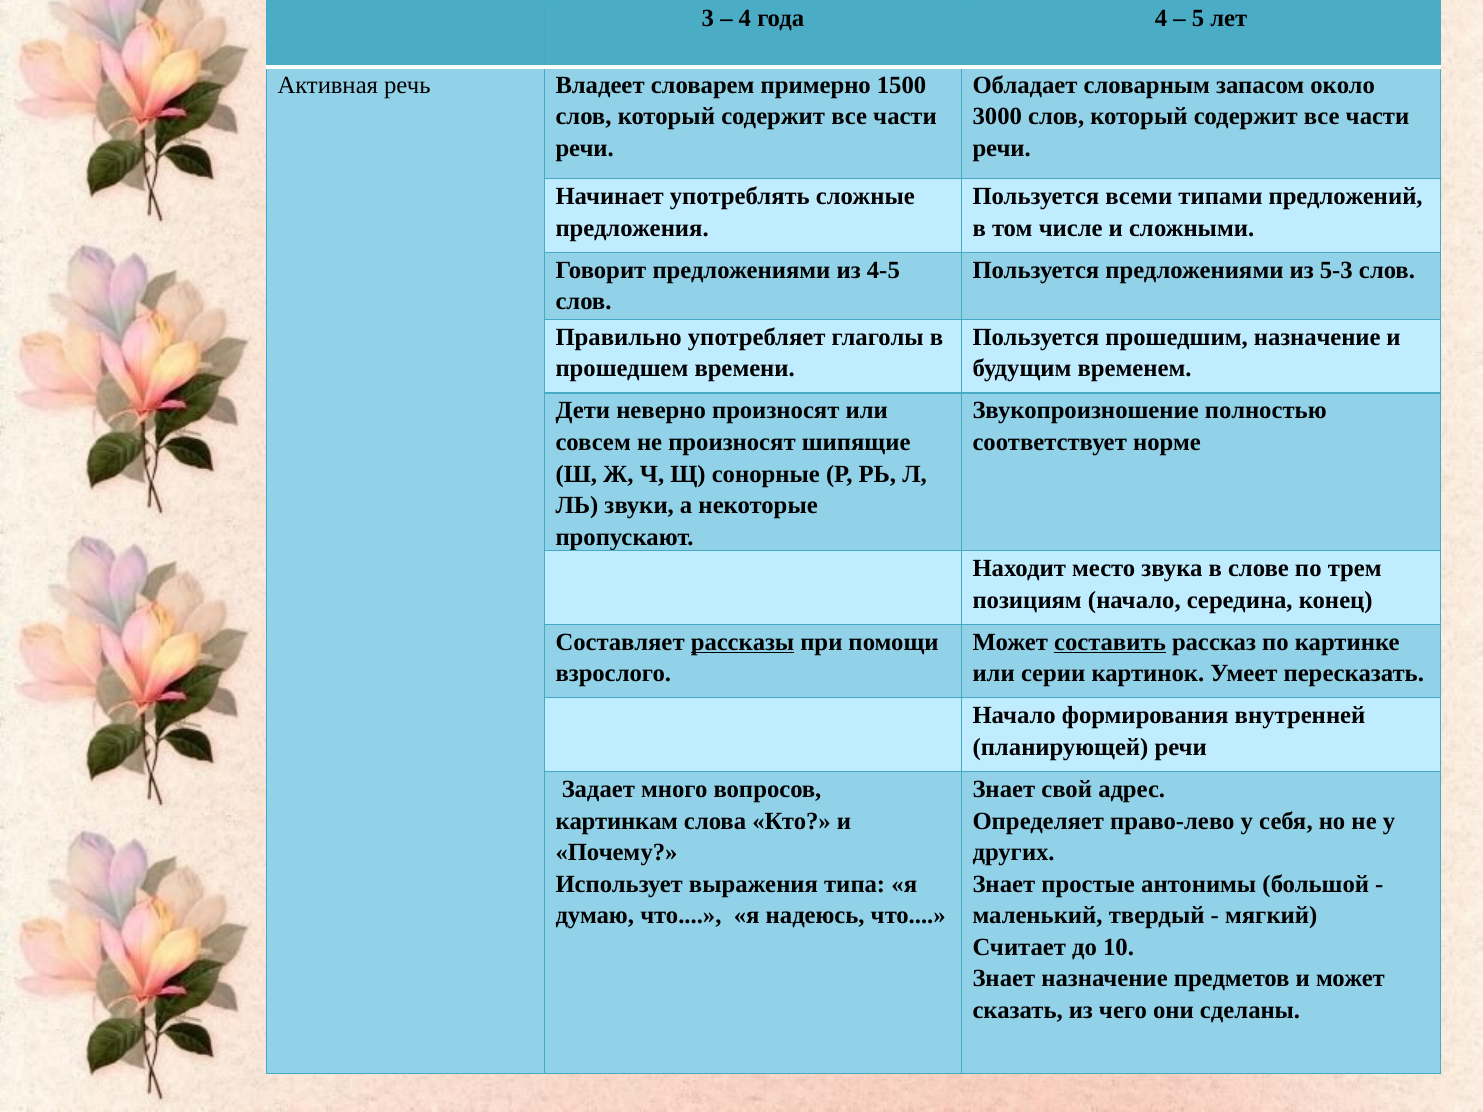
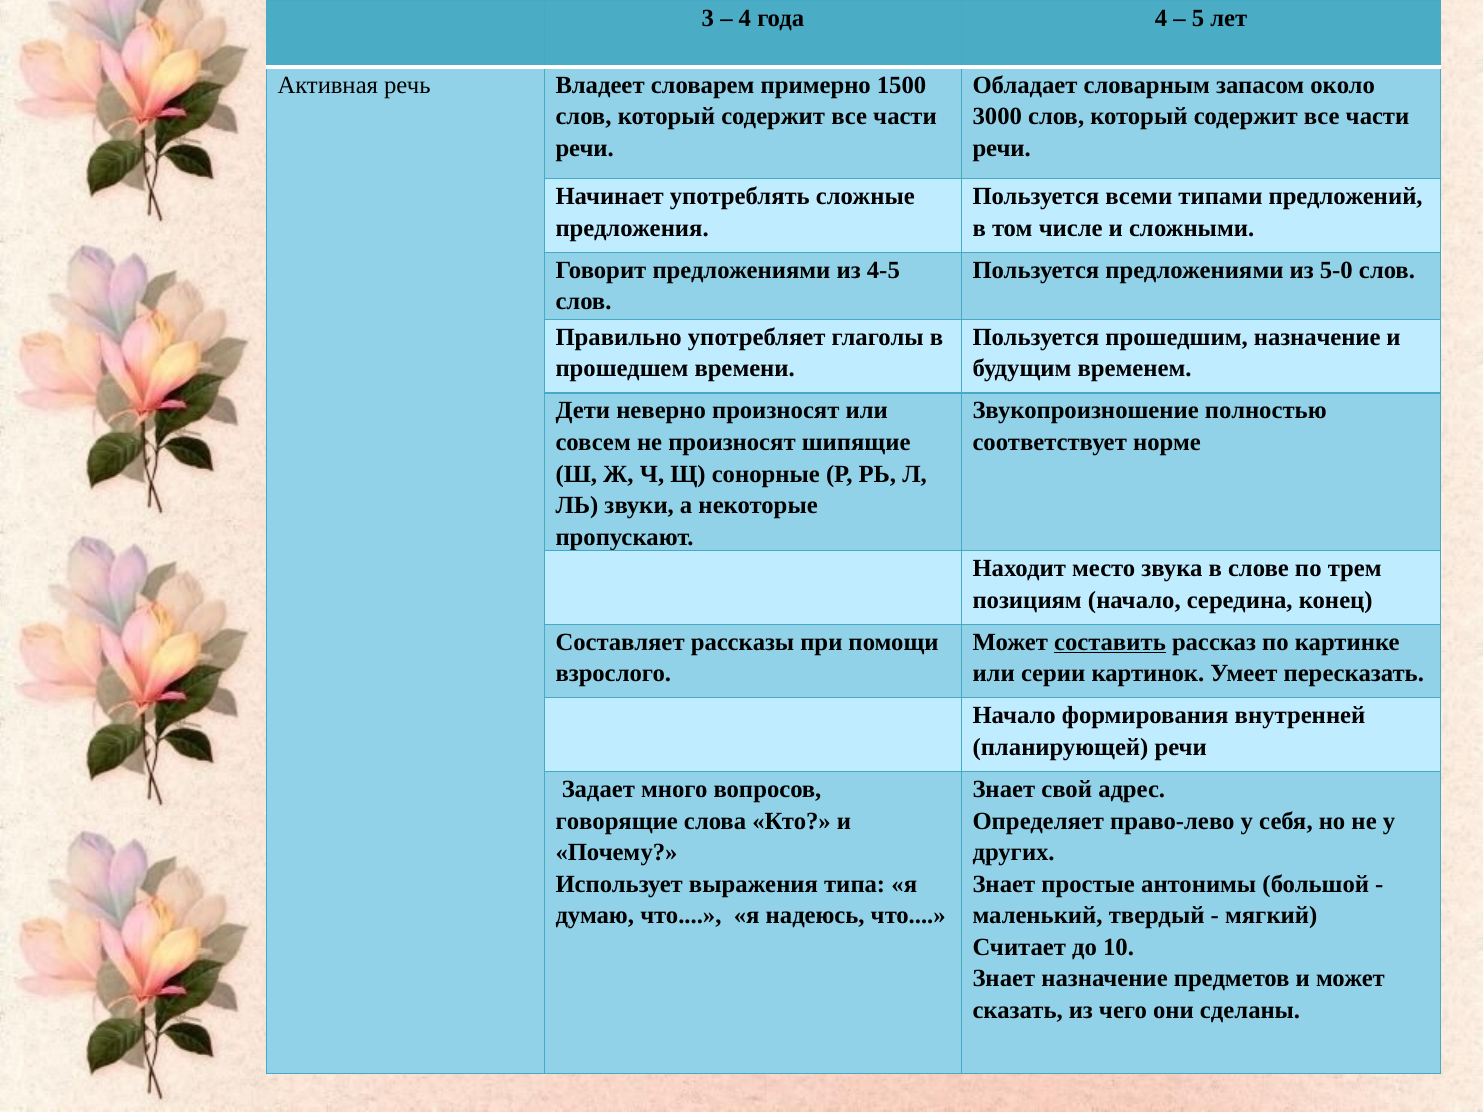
5-3: 5-3 -> 5-0 (1336, 270)
рассказы underline: present -> none (743, 642)
картинкам: картинкам -> говорящие (617, 821)
